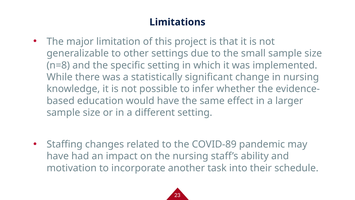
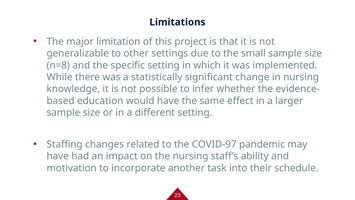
COVID-89: COVID-89 -> COVID-97 (214, 144)
